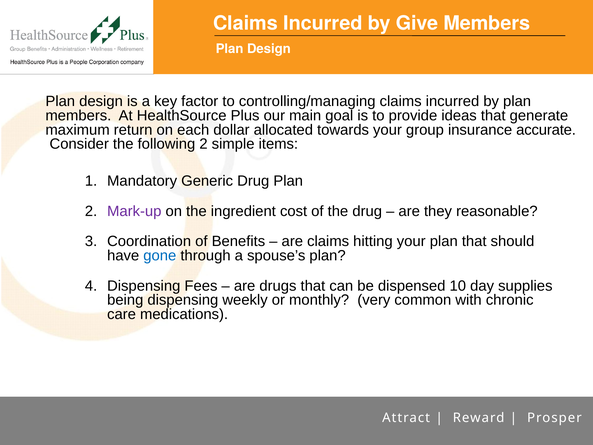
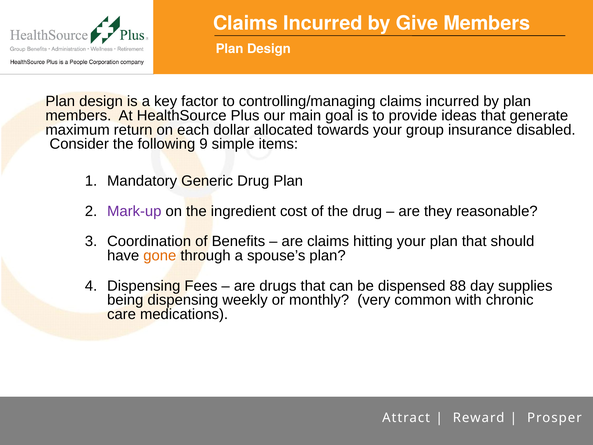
accurate: accurate -> disabled (546, 130)
following 2: 2 -> 9 (204, 144)
gone colour: blue -> orange (160, 255)
10: 10 -> 88 (458, 286)
